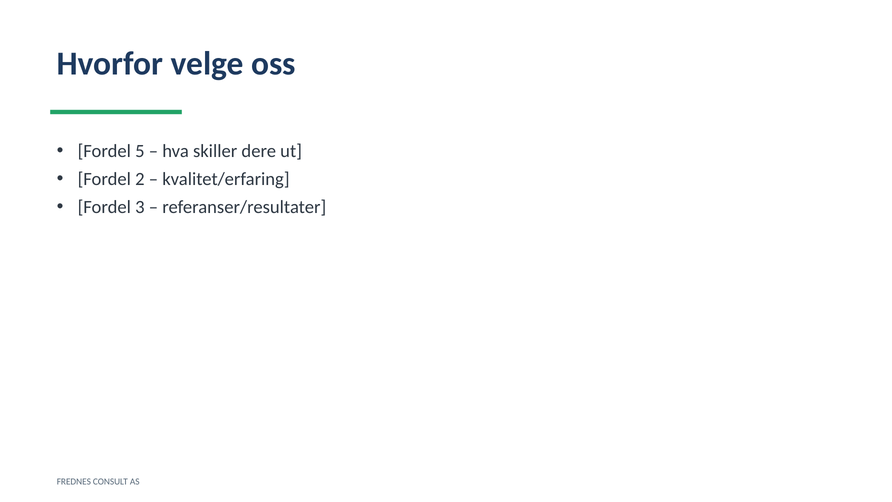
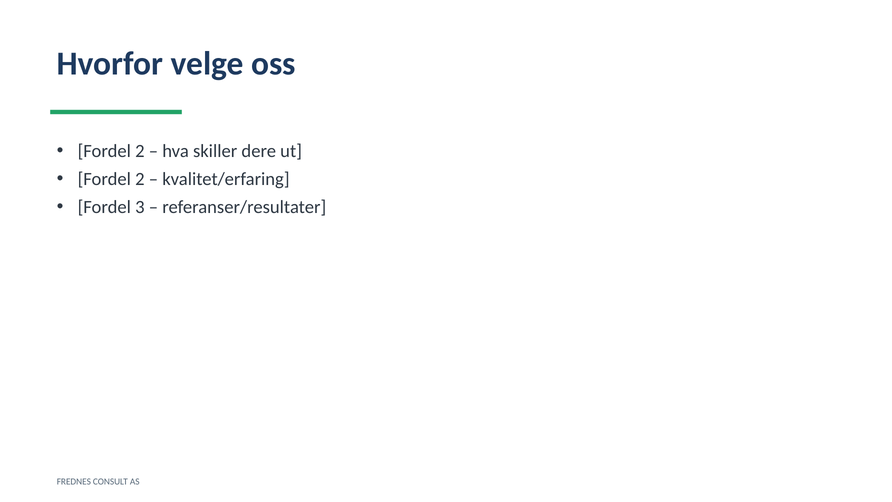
5: 5 -> 2 (140, 151)
